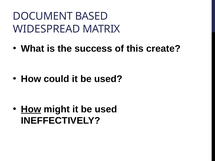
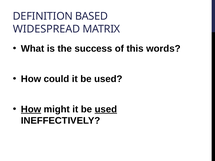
DOCUMENT: DOCUMENT -> DEFINITION (43, 16)
create: create -> words (163, 49)
used underline: none -> present (106, 109)
